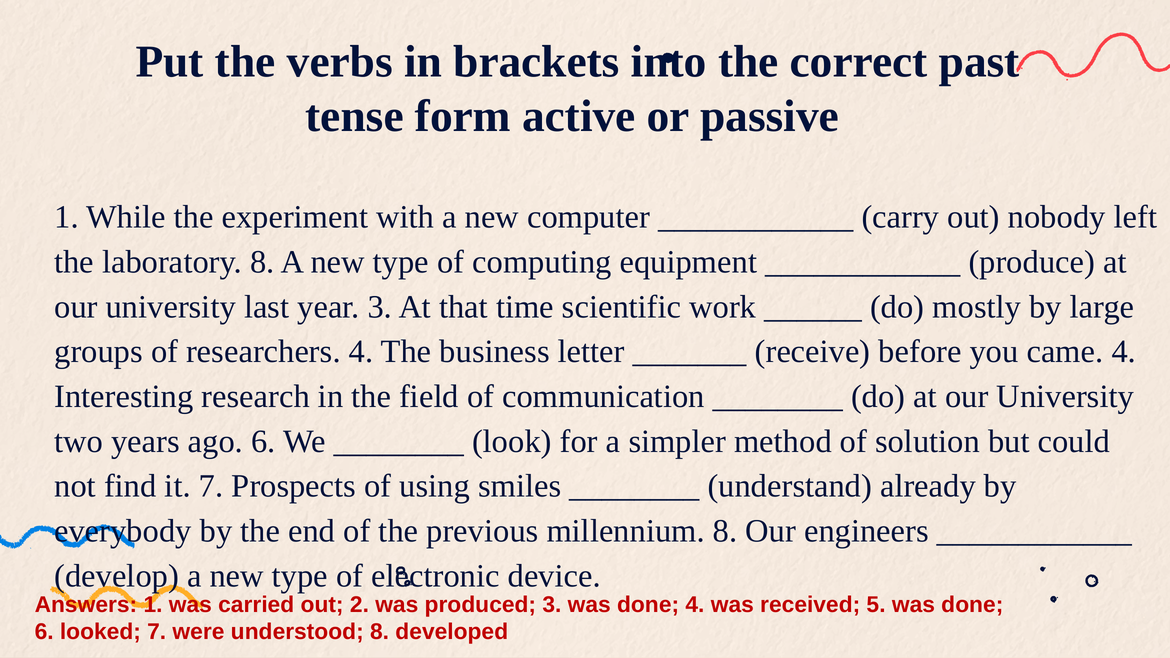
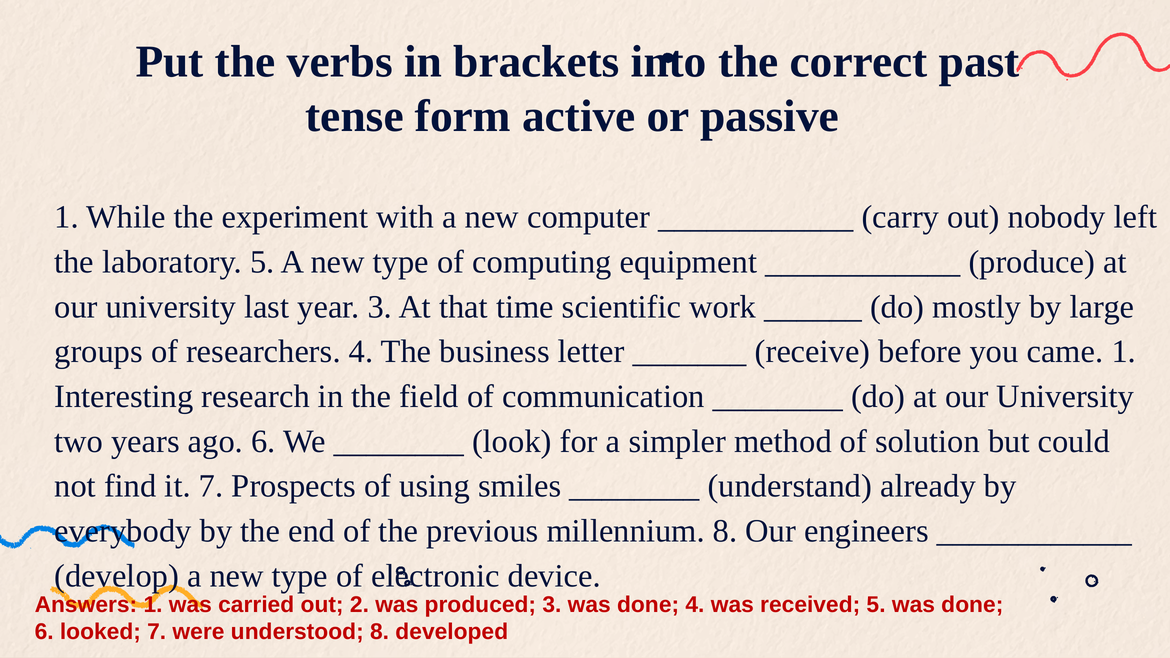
laboratory 8: 8 -> 5 (262, 262)
came 4: 4 -> 1 (1124, 352)
